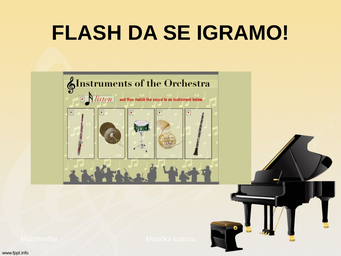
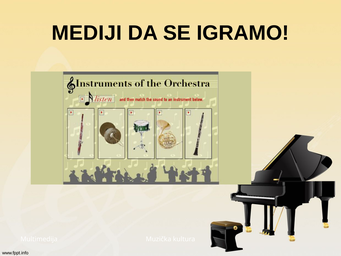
FLASH: FLASH -> MEDIJI (87, 33)
